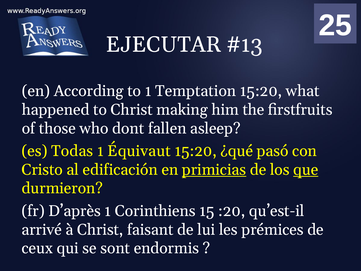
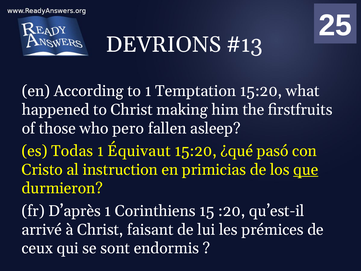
EJECUTAR: EJECUTAR -> DEVRIONS (164, 45)
dont: dont -> pero (128, 128)
edificación: edificación -> instruction (120, 170)
primicias underline: present -> none (214, 170)
